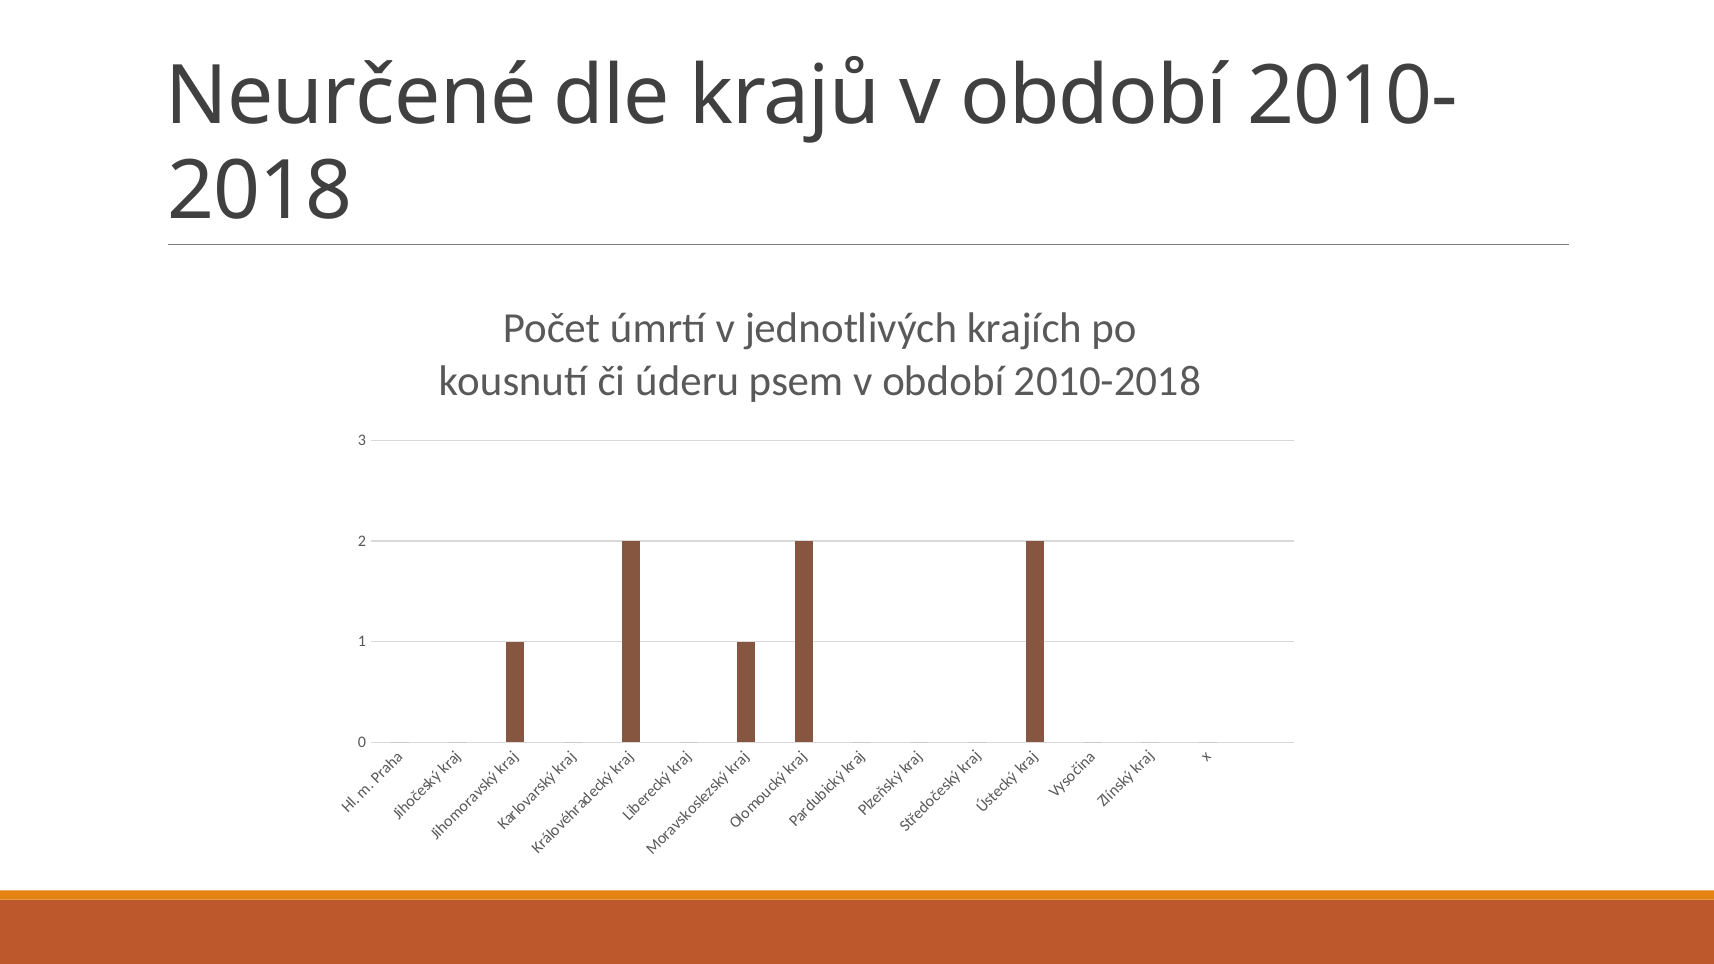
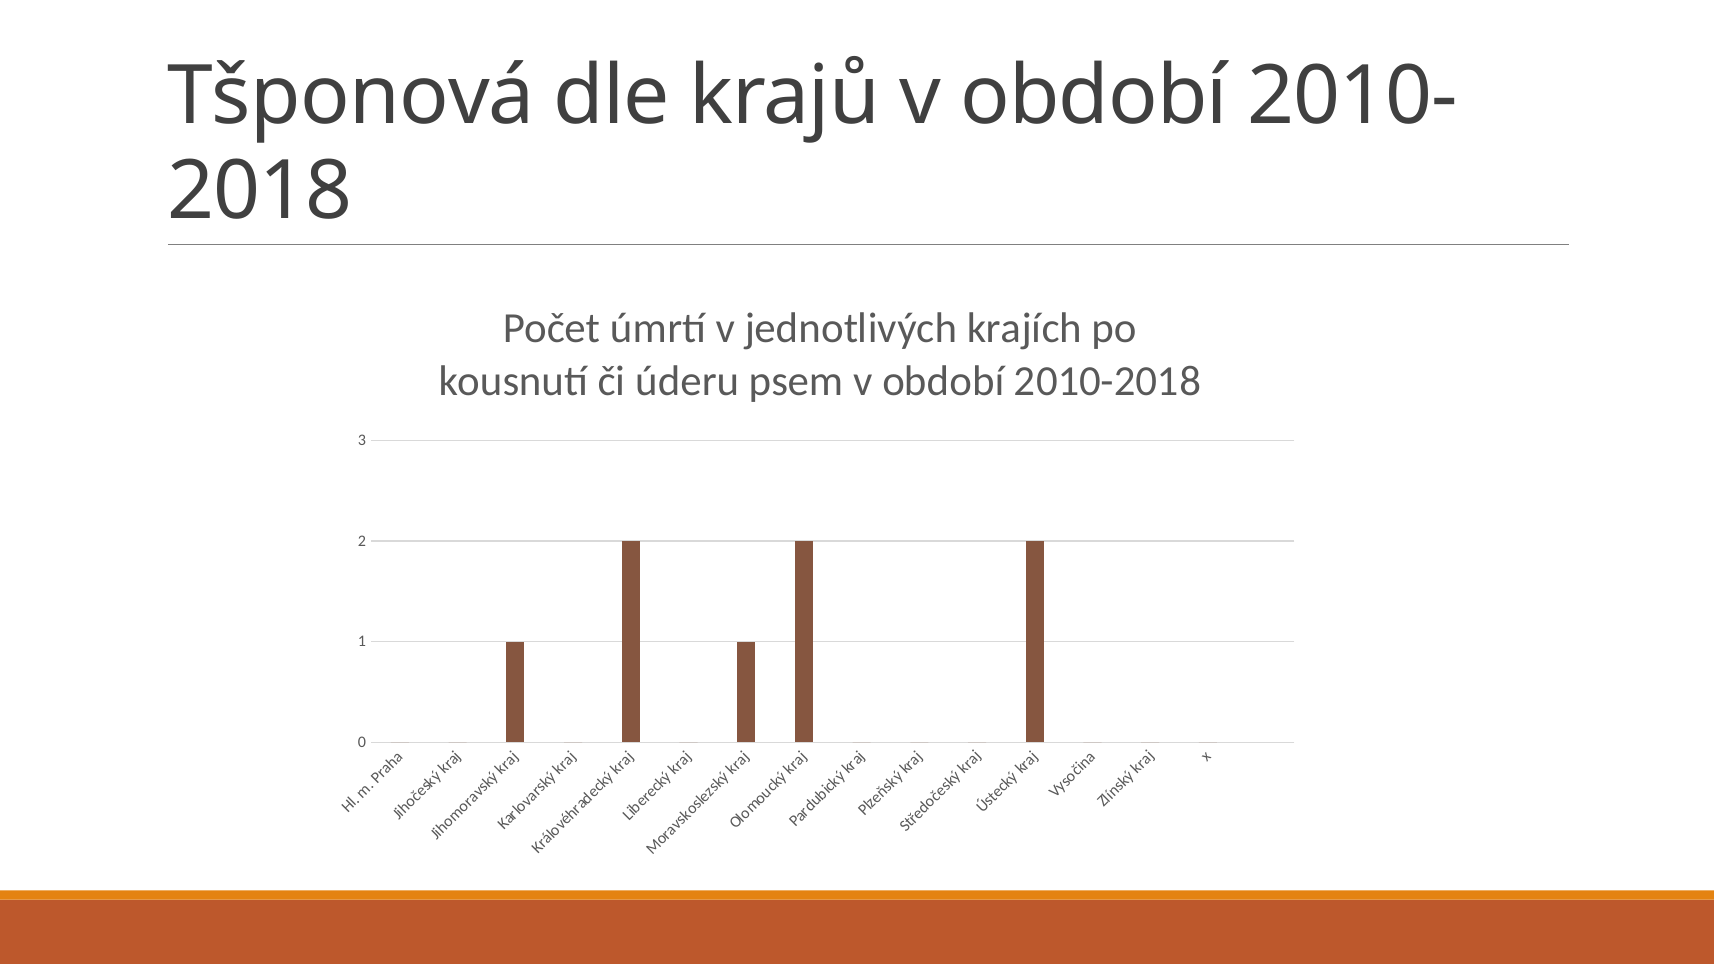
Neurčené: Neurčené -> Tšponová (351, 97)
